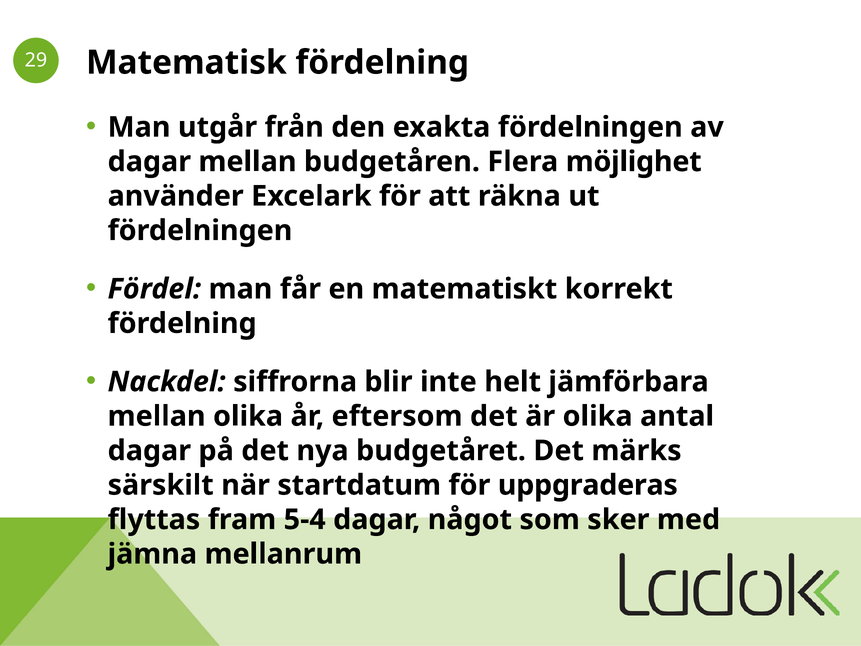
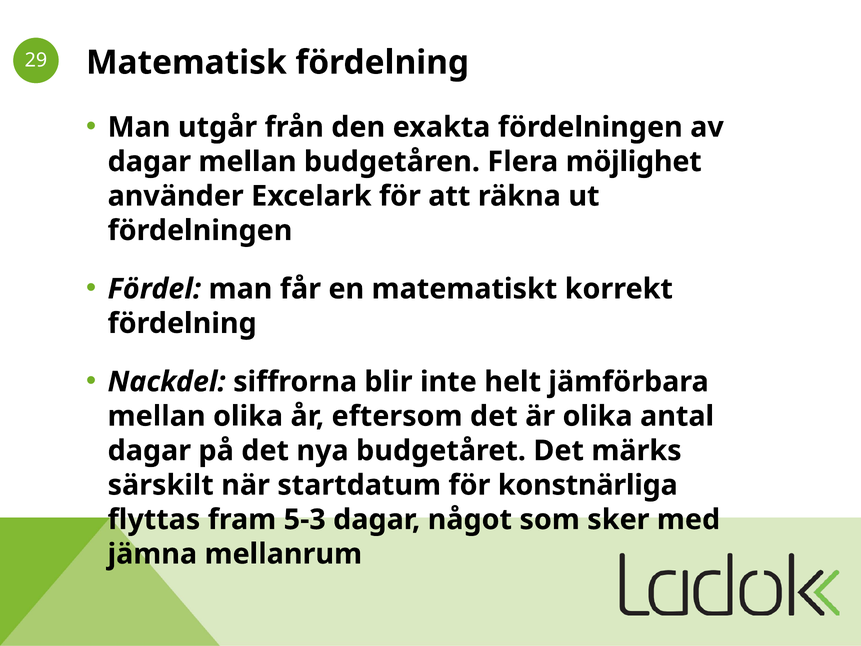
uppgraderas: uppgraderas -> konstnärliga (588, 485)
5-4: 5-4 -> 5-3 (305, 519)
